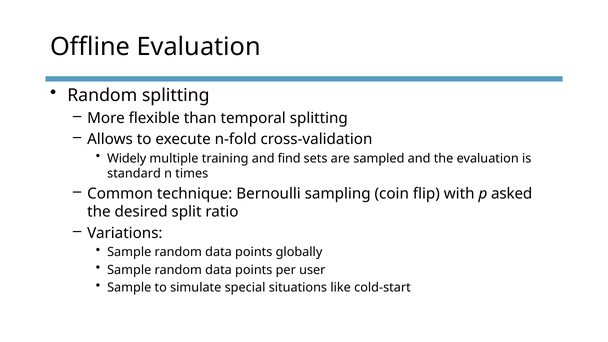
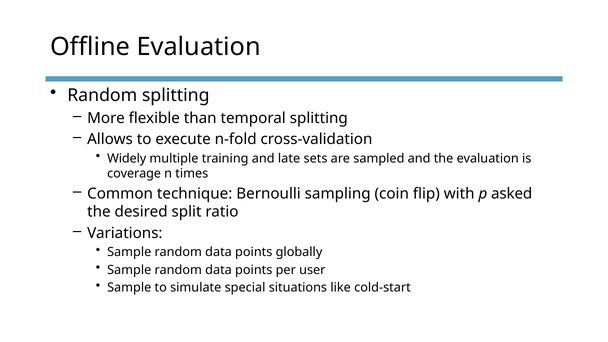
find: find -> late (289, 158)
standard: standard -> coverage (134, 174)
